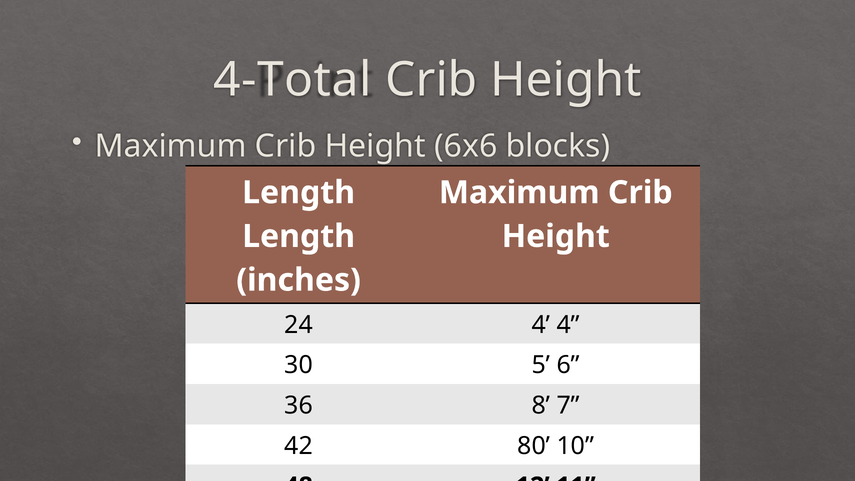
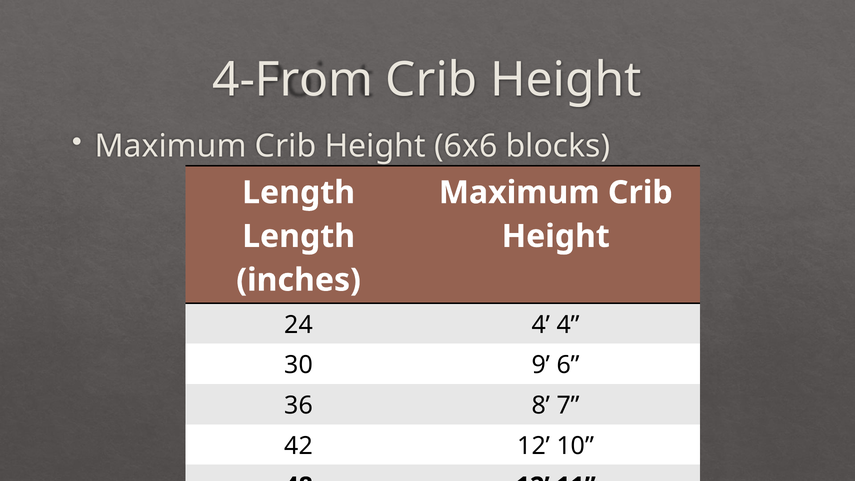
4-Total: 4-Total -> 4-From (293, 80)
5: 5 -> 9 (541, 365)
42 80: 80 -> 12 (534, 446)
